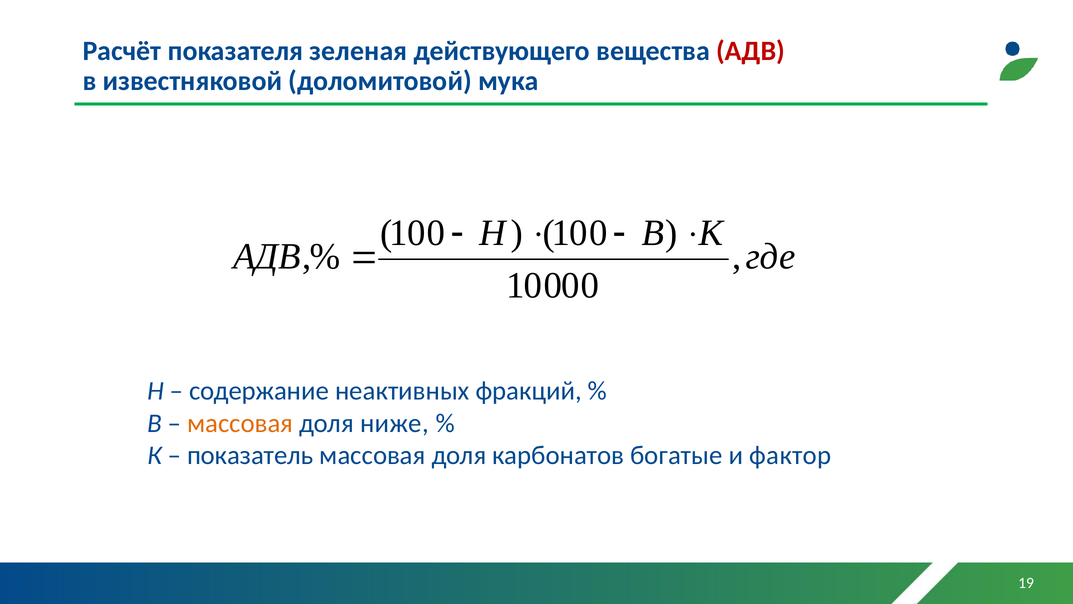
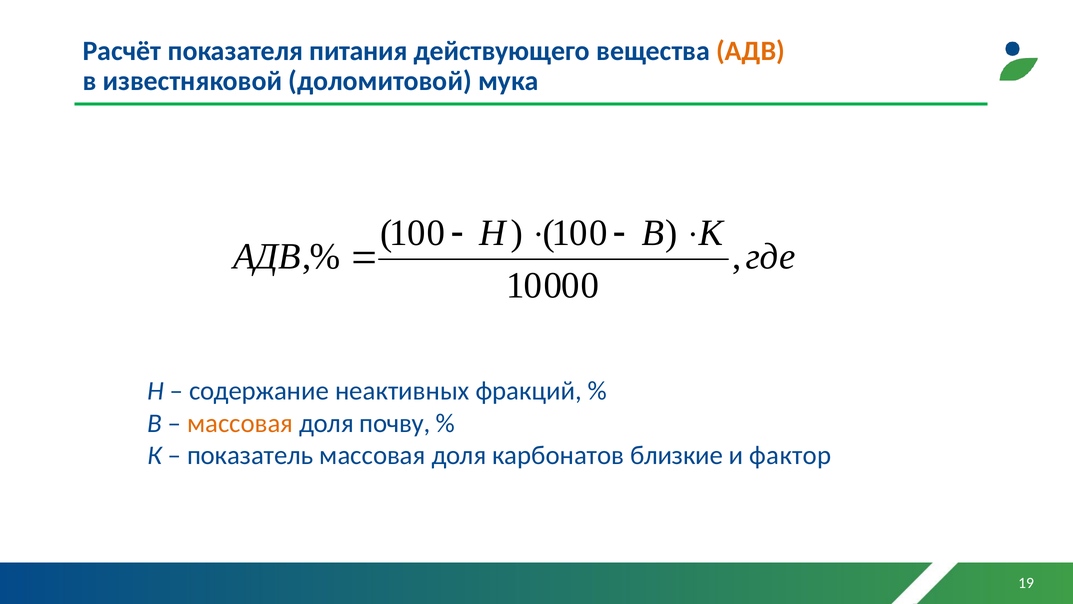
зеленая: зеленая -> питания (358, 51)
АДВ colour: red -> orange (751, 51)
ниже: ниже -> почву (395, 423)
богатые: богатые -> близкие (677, 455)
